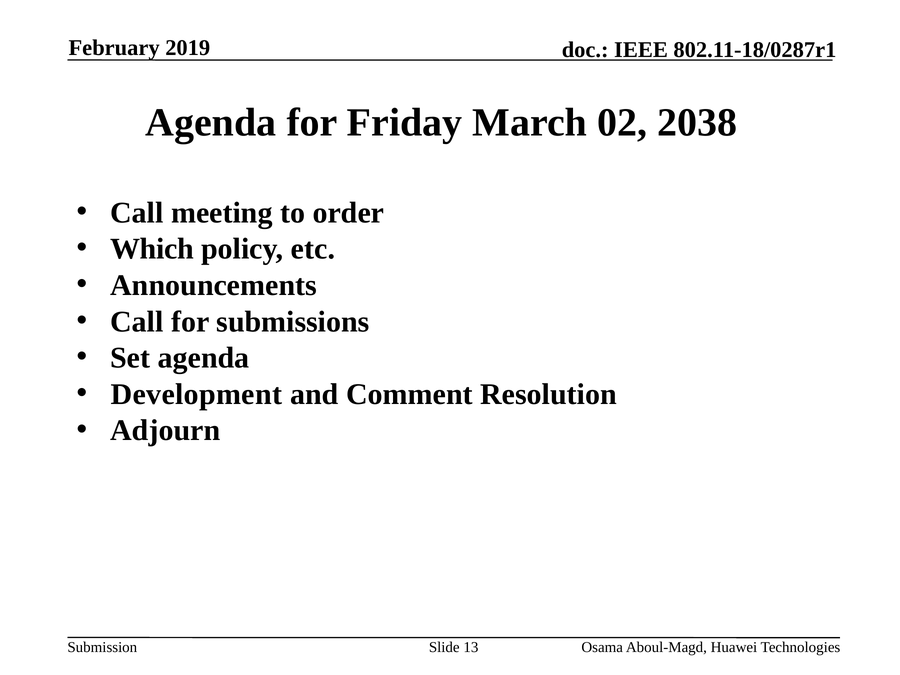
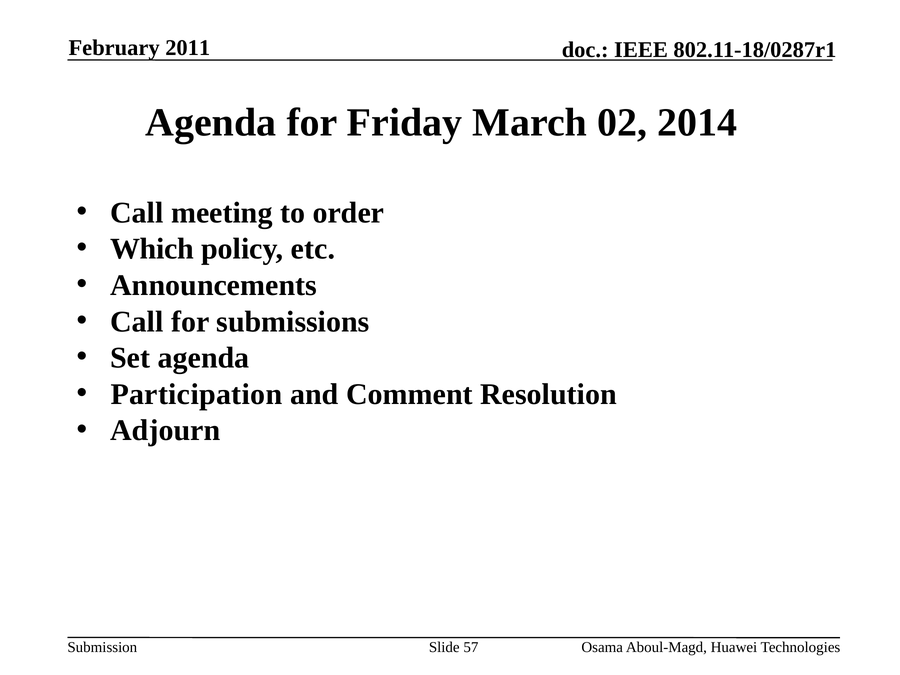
2019: 2019 -> 2011 (188, 48)
2038: 2038 -> 2014 (697, 123)
Development: Development -> Participation (196, 394)
13: 13 -> 57 (471, 647)
